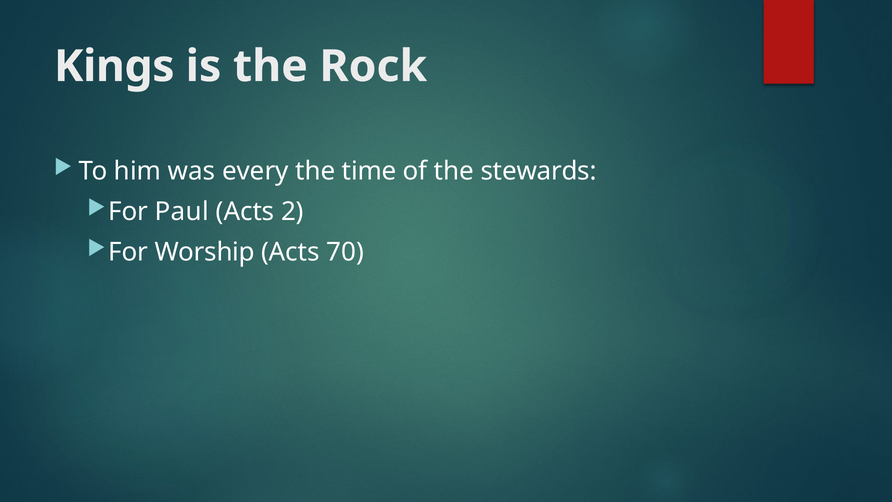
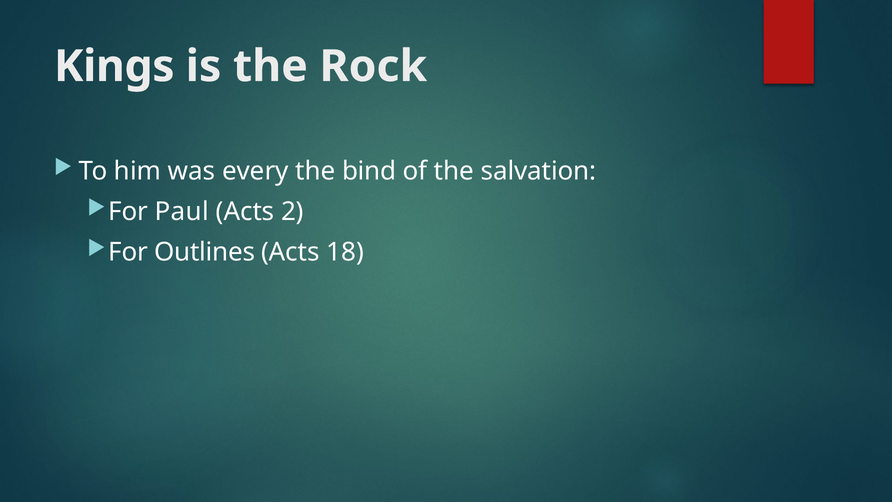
time: time -> bind (369, 171)
stewards: stewards -> salvation (539, 171)
Worship: Worship -> Outlines (205, 252)
70: 70 -> 18 (345, 252)
